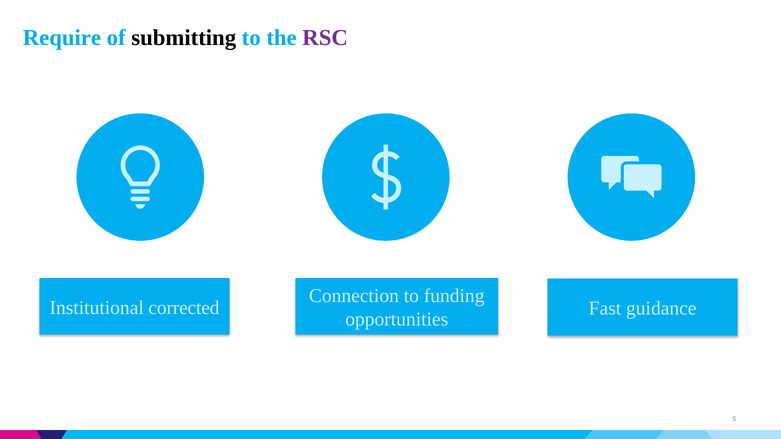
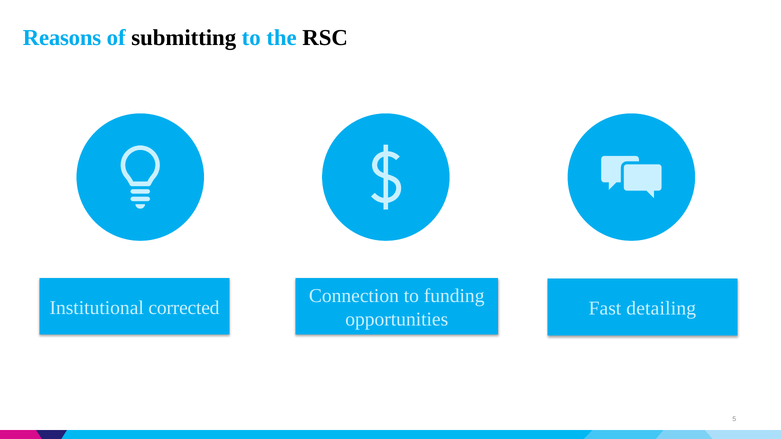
Require: Require -> Reasons (62, 38)
RSC colour: purple -> black (325, 38)
guidance: guidance -> detailing (661, 309)
